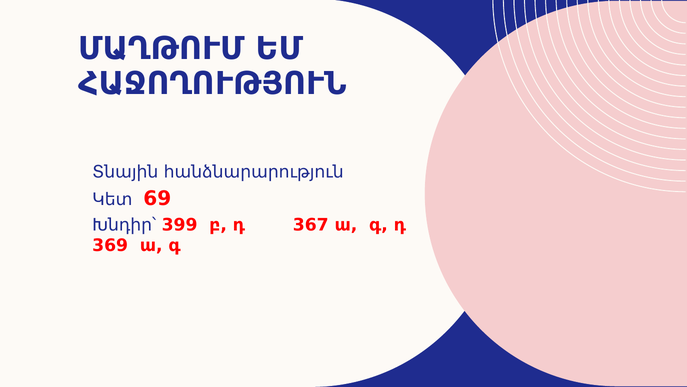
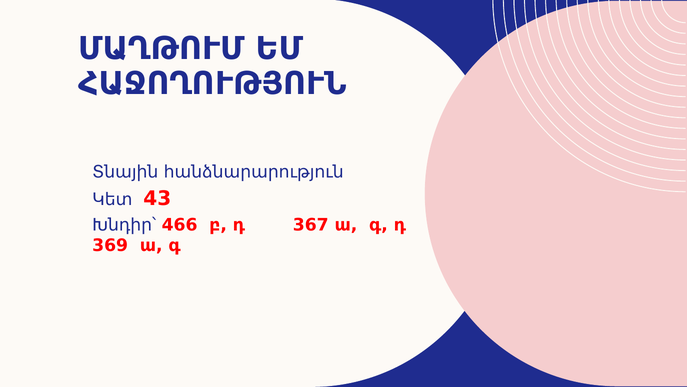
69: 69 -> 43 (157, 199)
399: 399 -> 466 (180, 225)
